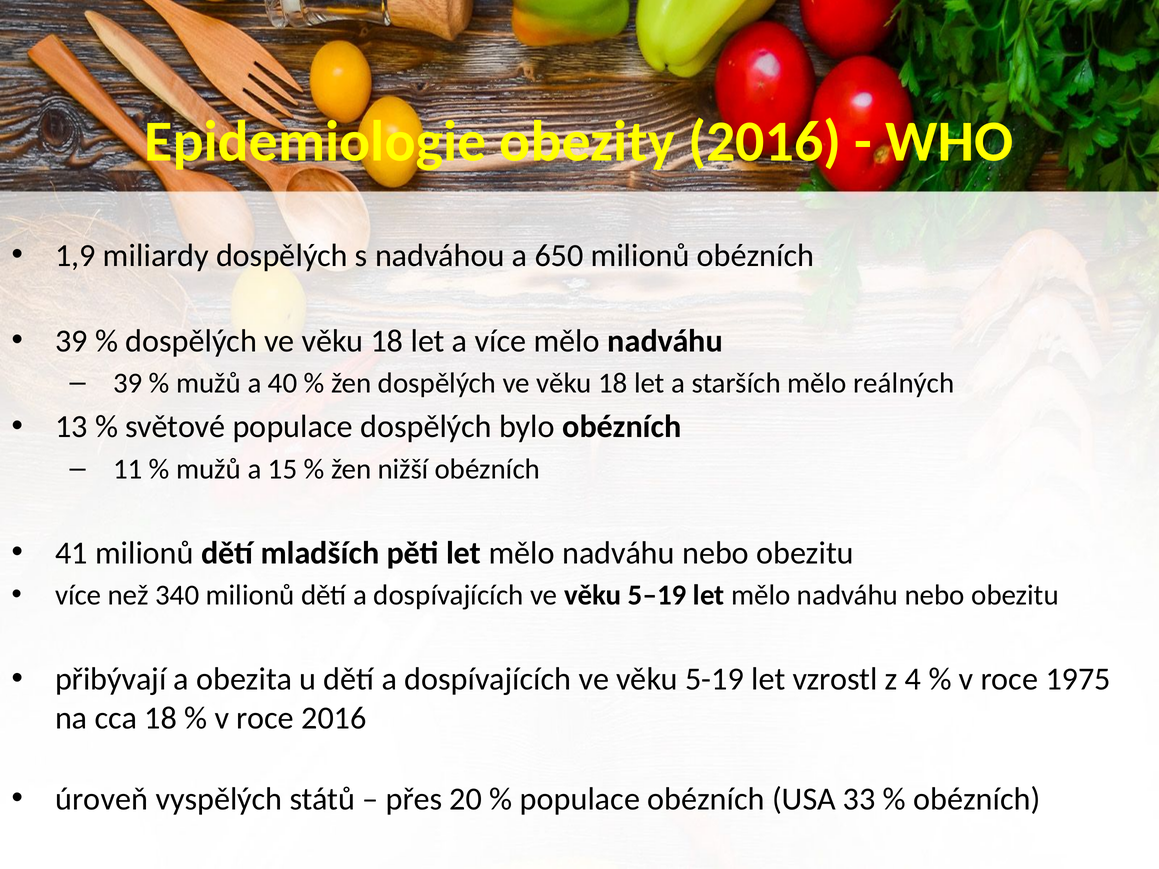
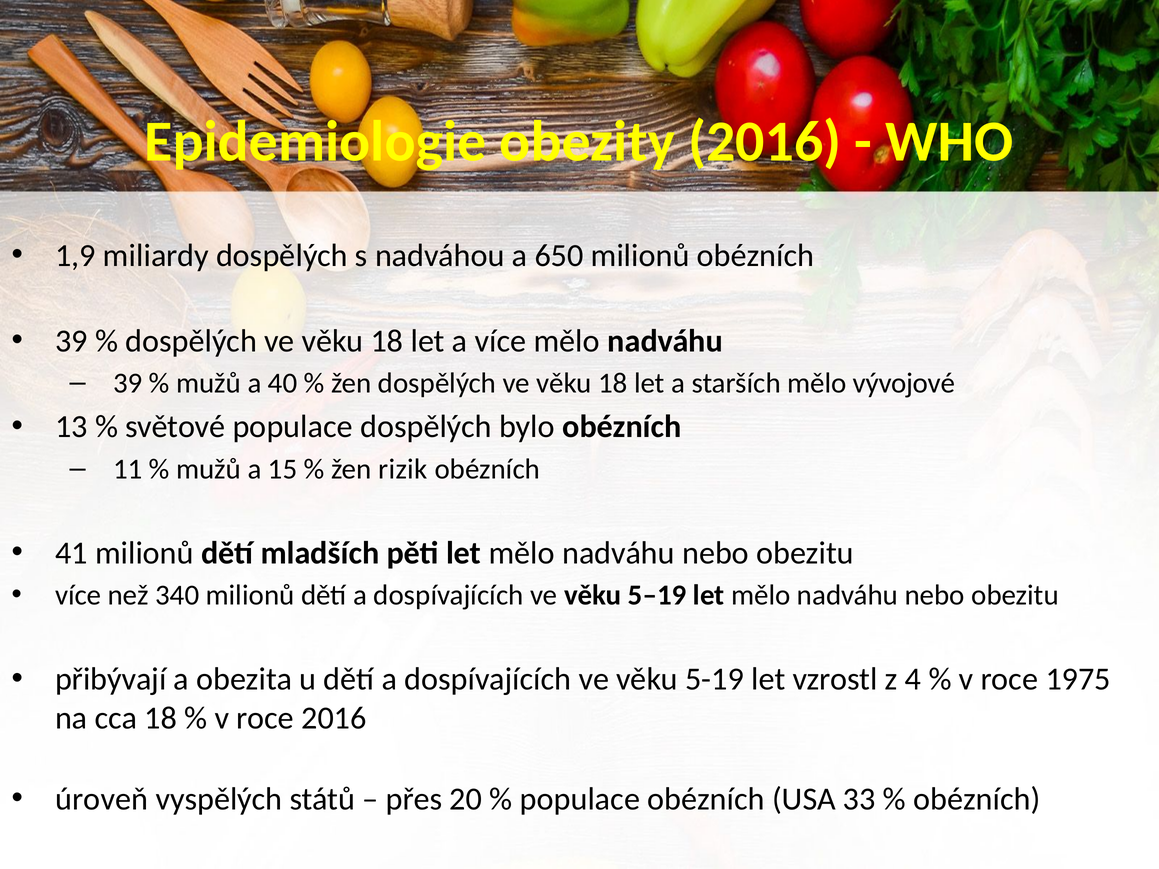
reálných: reálných -> vývojové (904, 384)
nižší: nižší -> rizik (403, 469)
